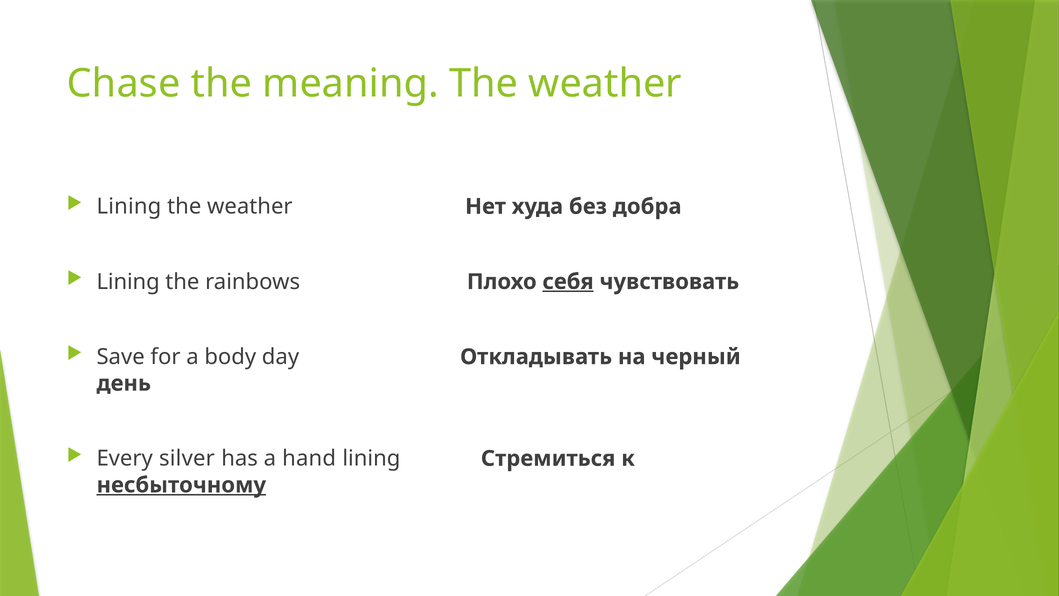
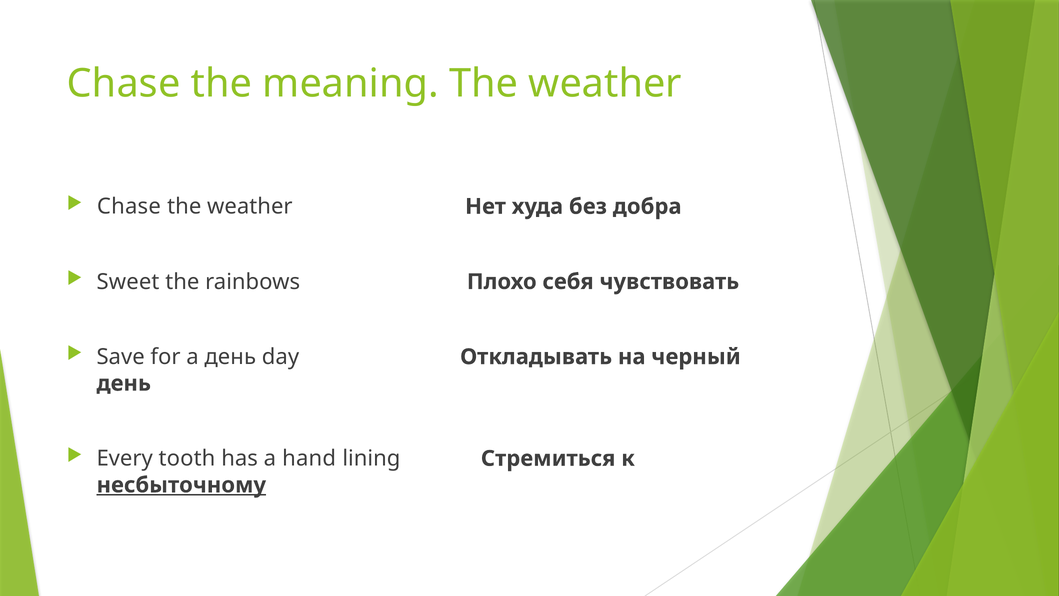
Lining: Lining -> Chase (129, 206)
Lining: Lining -> Sweet (128, 282)
себя underline: present -> none (568, 282)
a body: body -> день (230, 357)
silver: silver -> tooth (187, 458)
